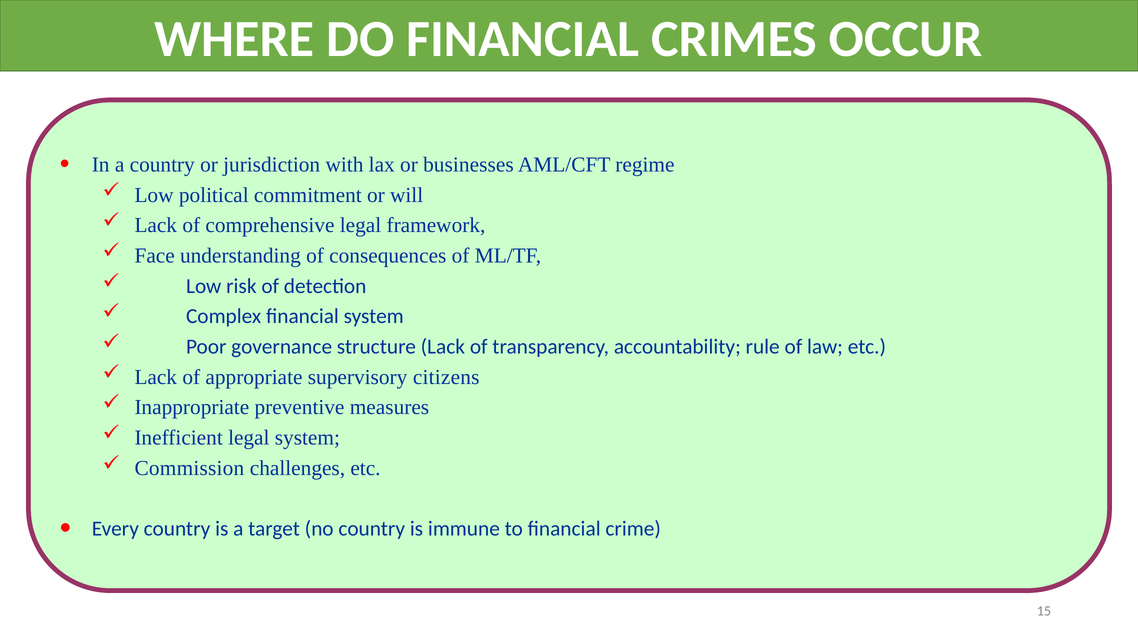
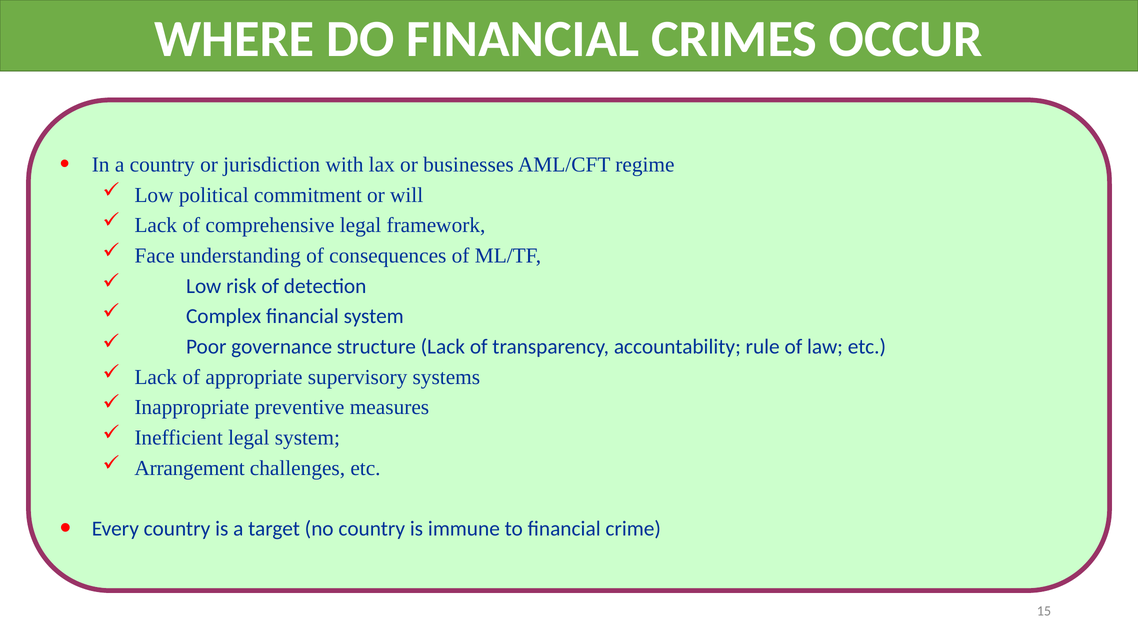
citizens: citizens -> systems (446, 377)
Commission: Commission -> Arrangement (190, 468)
